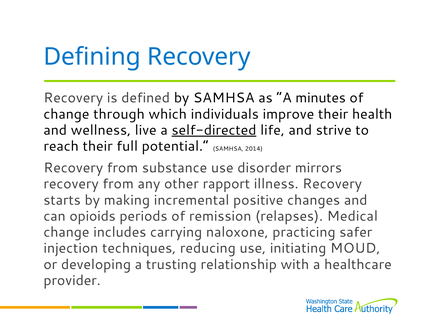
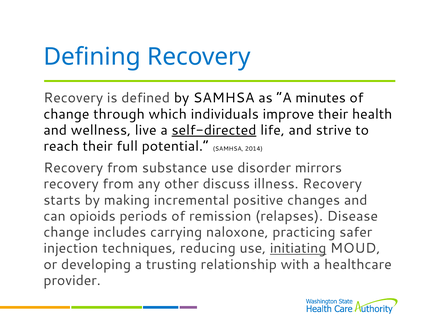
rapport: rapport -> discuss (226, 184)
Medical: Medical -> Disease (352, 216)
initiating underline: none -> present (298, 249)
